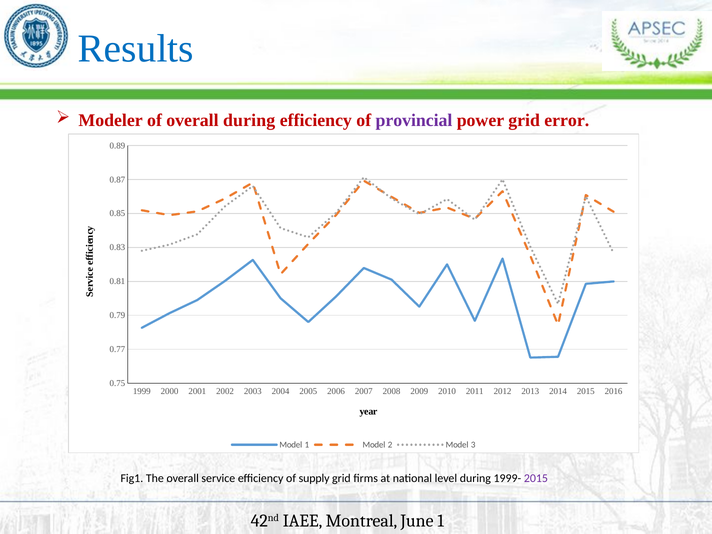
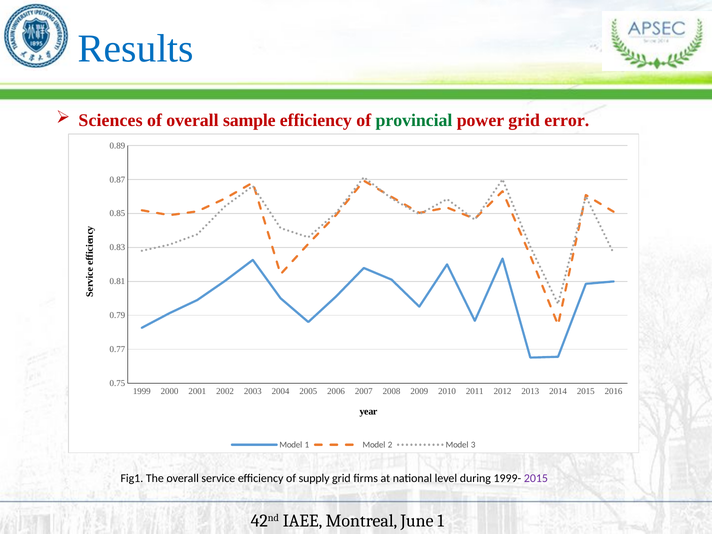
Modeler: Modeler -> Sciences (111, 120)
overall during: during -> sample (249, 120)
provincial colour: purple -> green (414, 120)
